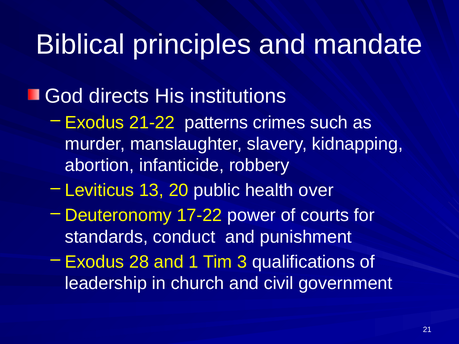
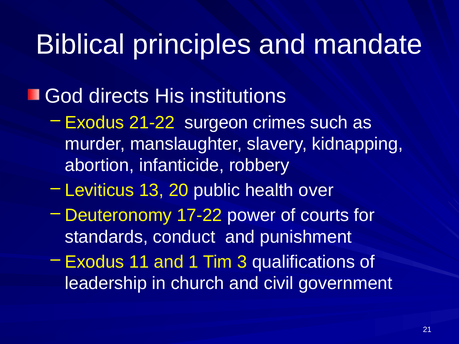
patterns: patterns -> surgeon (216, 123)
28: 28 -> 11 (139, 262)
